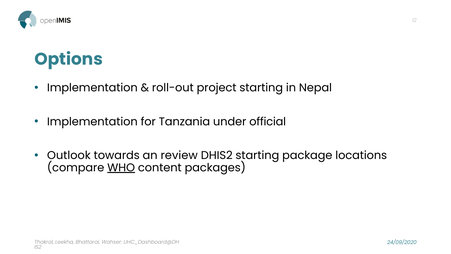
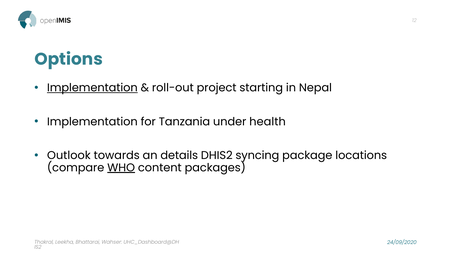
Implementation underline: none -> present (92, 88)
official: official -> health (268, 122)
review: review -> details (179, 155)
DHIS2 starting: starting -> syncing (257, 155)
